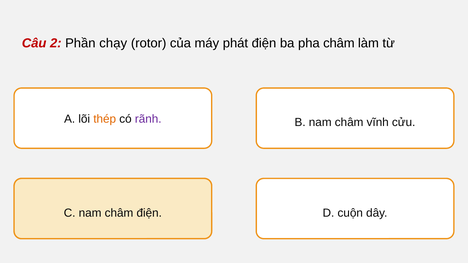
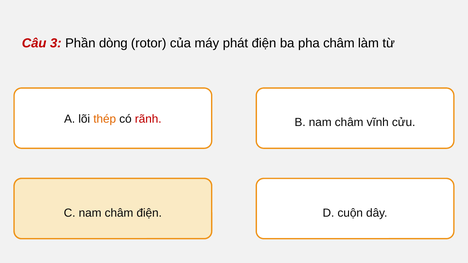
2: 2 -> 3 (56, 43)
chạy: chạy -> dòng (113, 43)
rãnh colour: purple -> red (148, 119)
